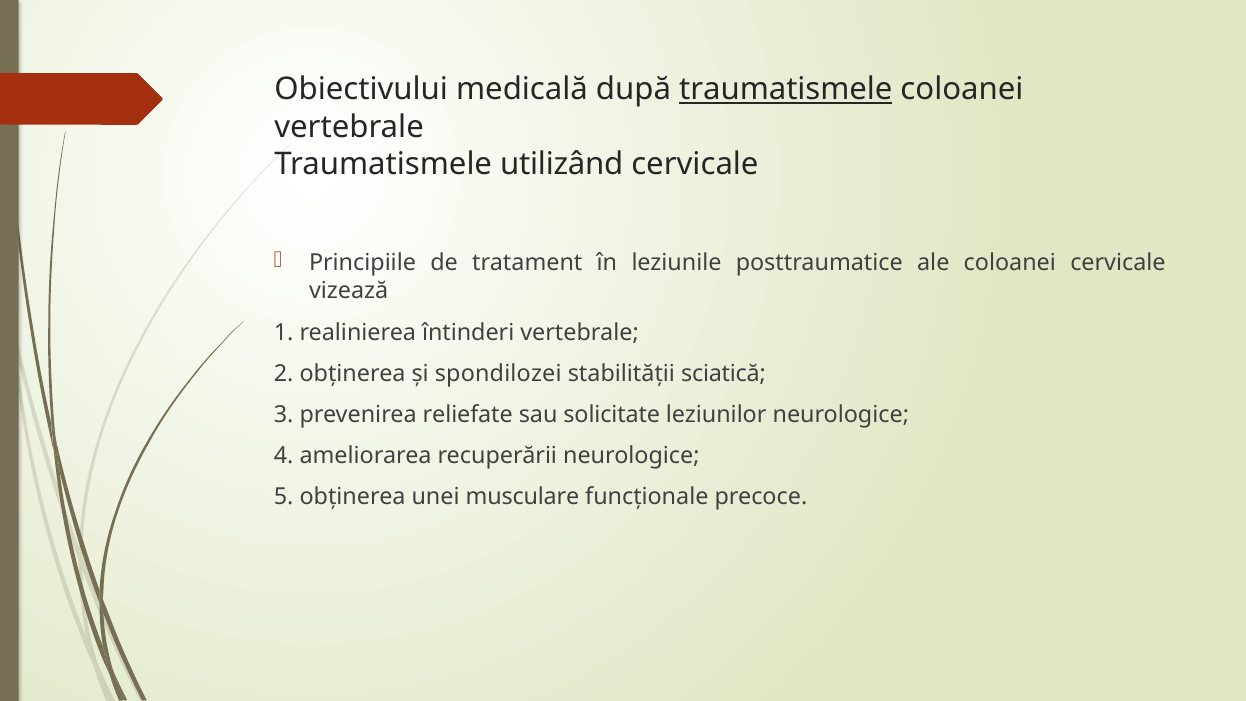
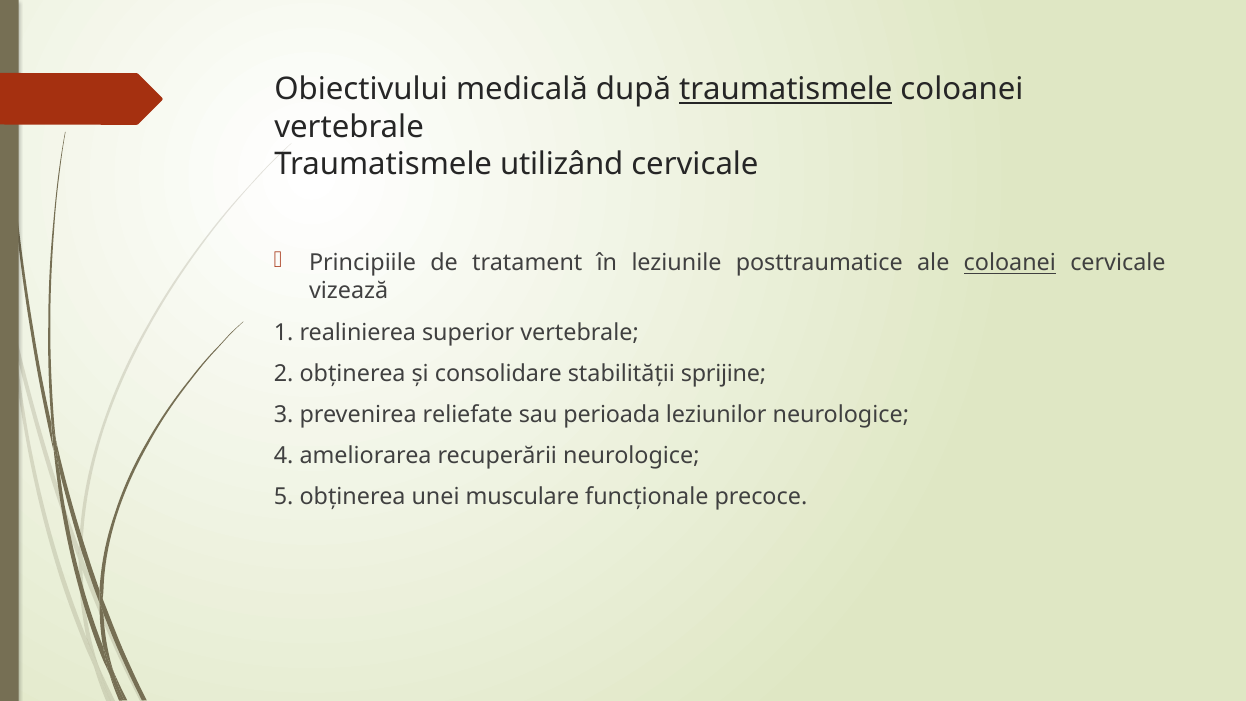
coloanei underline: none -> present (1010, 263)
întinderi: întinderi -> superior (468, 332)
spondilozei: spondilozei -> consolidare (498, 373)
sciatică: sciatică -> sprijine (723, 373)
solicitate: solicitate -> perioada (612, 414)
